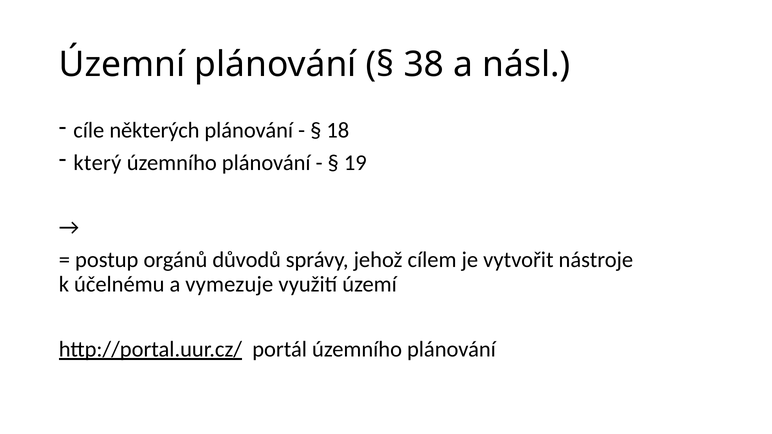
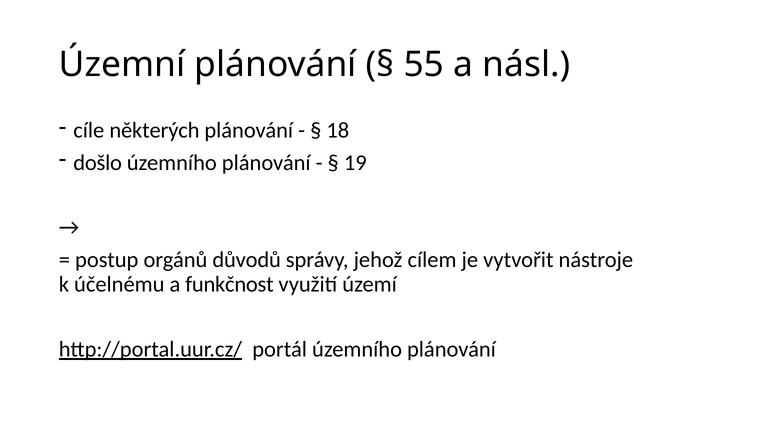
38: 38 -> 55 (424, 65)
který: který -> došlo (98, 163)
vymezuje: vymezuje -> funkčnost (229, 284)
